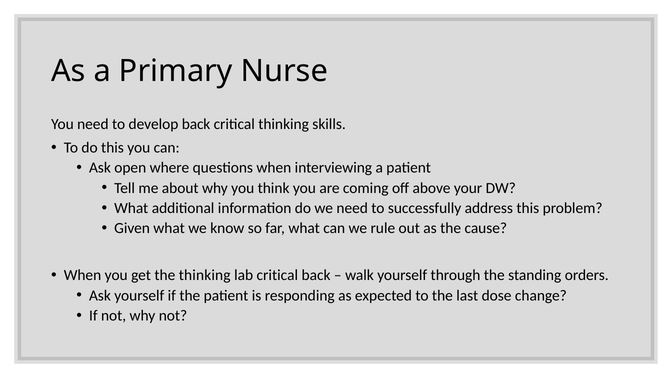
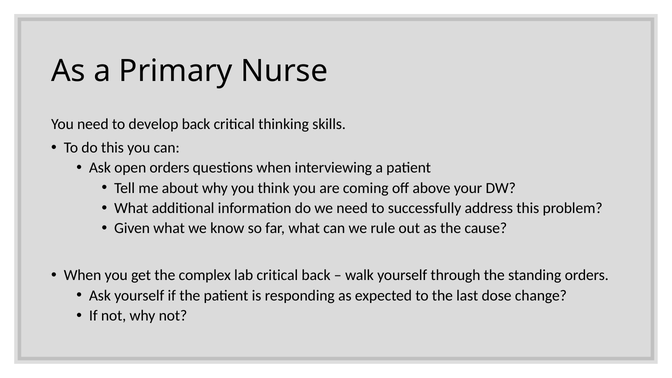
open where: where -> orders (170, 168)
the thinking: thinking -> complex (205, 275)
